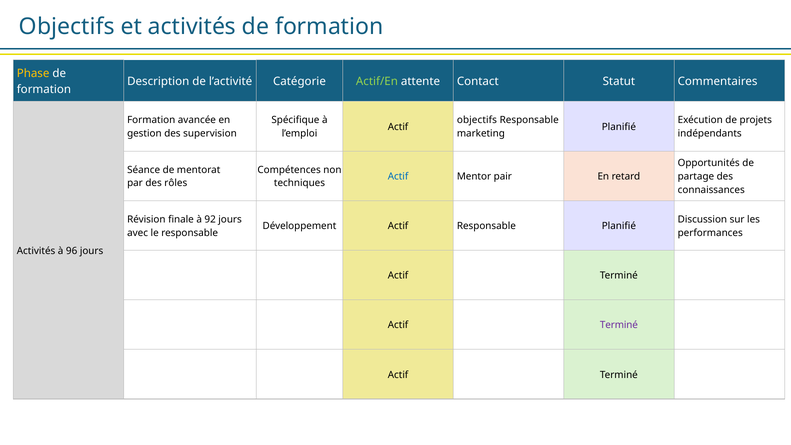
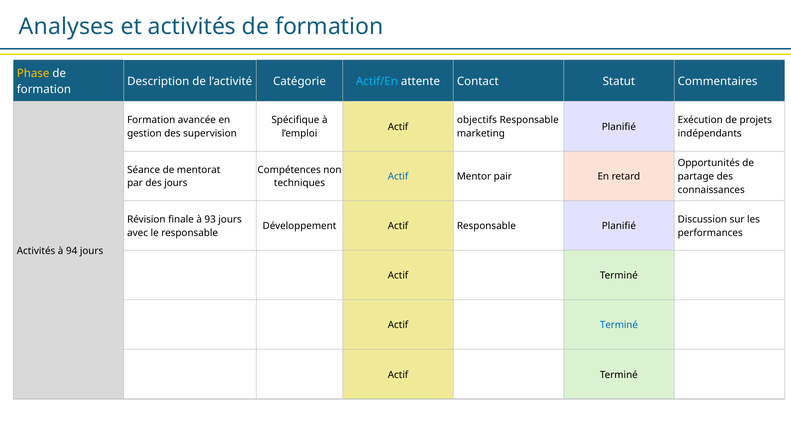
Objectifs: Objectifs -> Analyses (67, 27)
Actif/En colour: light green -> light blue (377, 81)
des rôles: rôles -> jours (176, 183)
92: 92 -> 93 (210, 219)
96: 96 -> 94 (72, 251)
Terminé colour: purple -> blue (619, 325)
